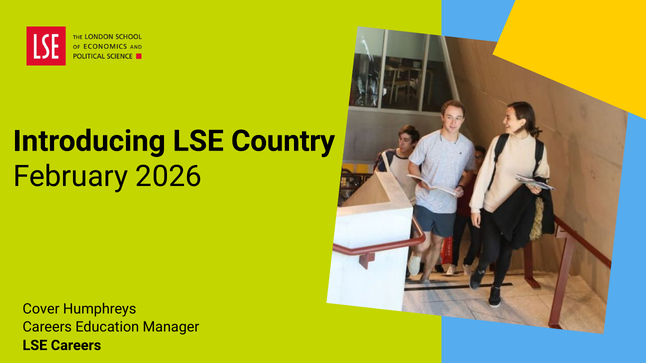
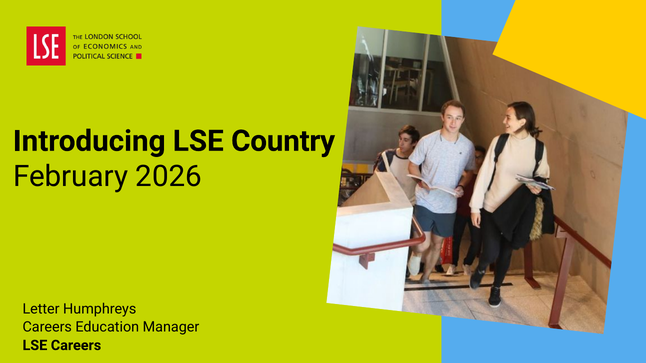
Cover: Cover -> Letter (41, 310)
